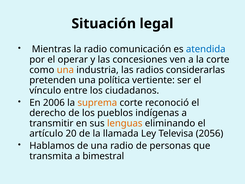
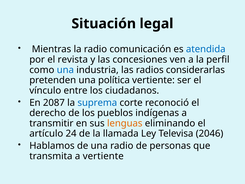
operar: operar -> revista (73, 59)
la corte: corte -> perfil (218, 59)
una colour: orange -> blue (65, 70)
2006: 2006 -> 2087 (54, 103)
suprema colour: orange -> blue (97, 103)
20: 20 -> 24 (71, 133)
2056: 2056 -> 2046 (210, 133)
a bimestral: bimestral -> vertiente (103, 156)
